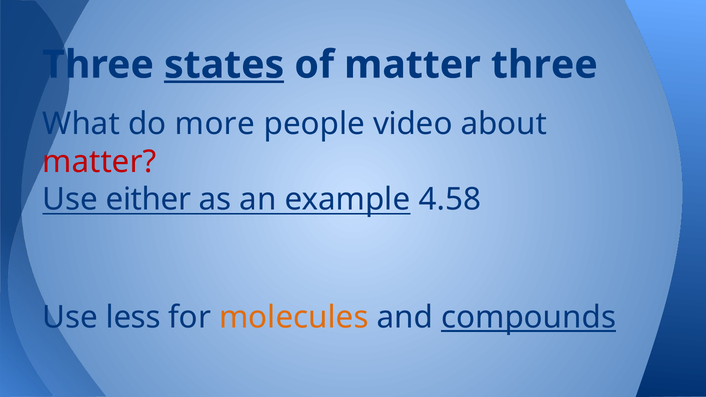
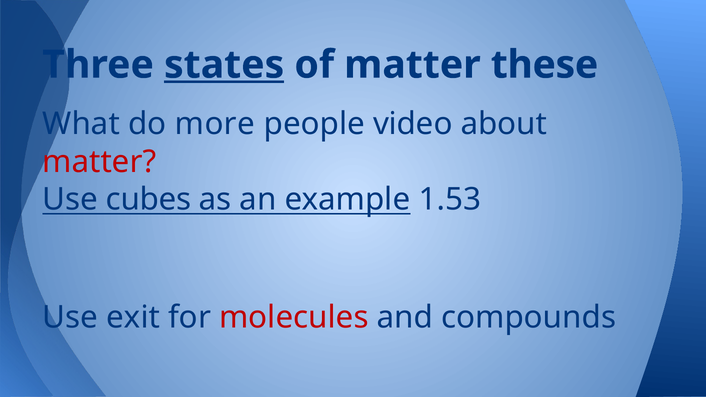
matter three: three -> these (544, 65)
either: either -> cubes (148, 199)
4.58: 4.58 -> 1.53 (450, 199)
less: less -> exit (133, 318)
molecules colour: orange -> red (294, 318)
compounds underline: present -> none (529, 318)
